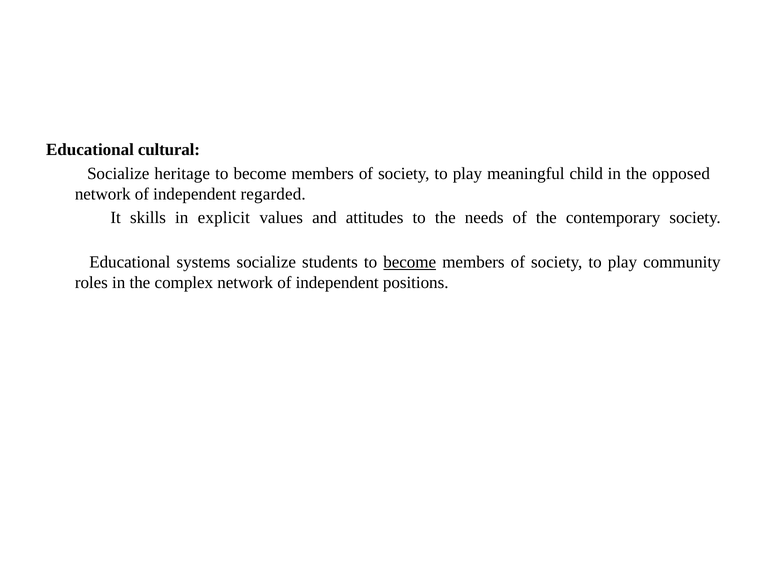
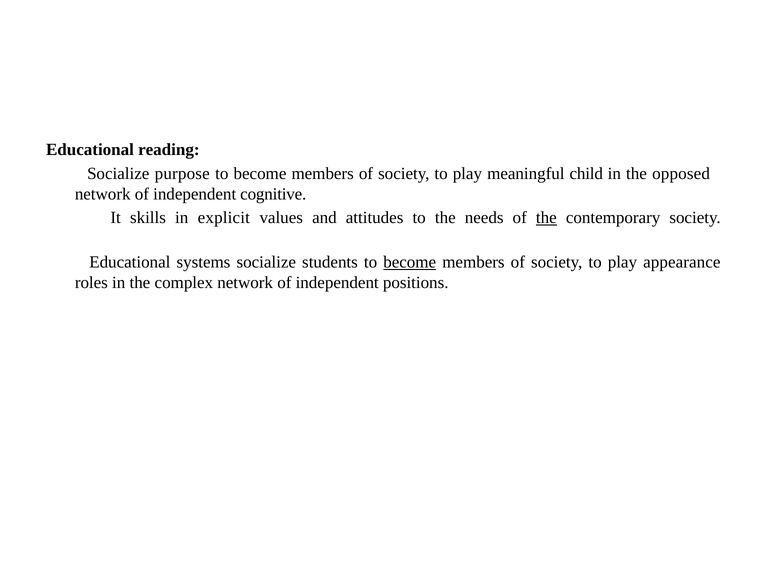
cultural: cultural -> reading (169, 150)
heritage: heritage -> purpose (182, 173)
regarded: regarded -> cognitive (273, 194)
the underline: none -> present (546, 218)
community: community -> appearance (682, 262)
